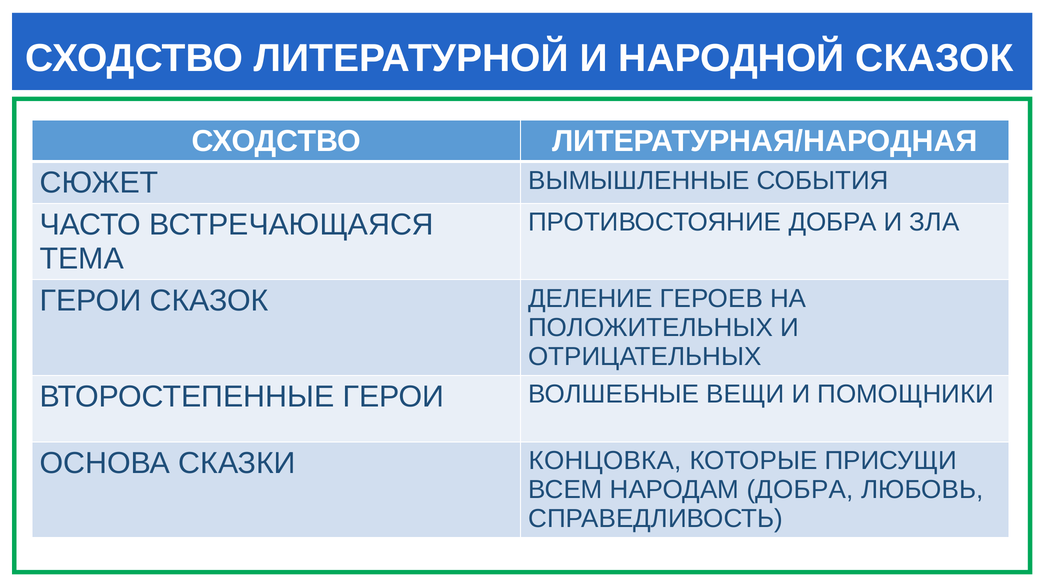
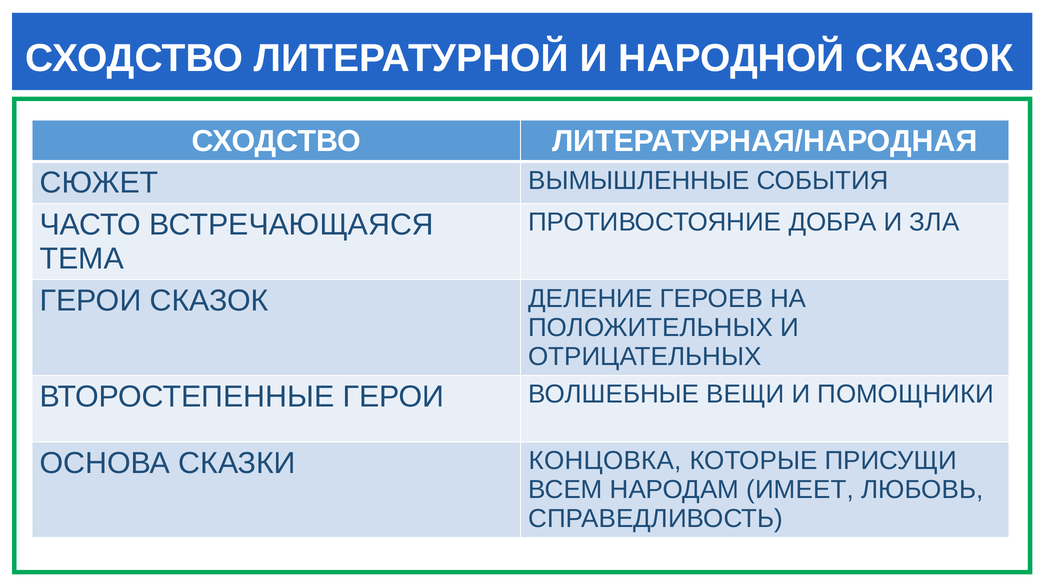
НАРОДАМ ДОБРА: ДОБРА -> ИМЕЕТ (800, 490)
